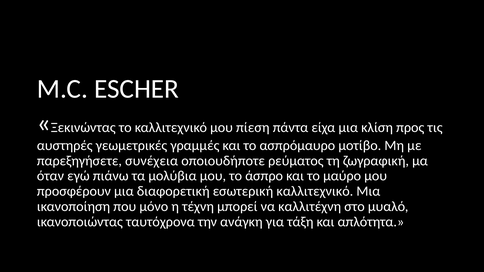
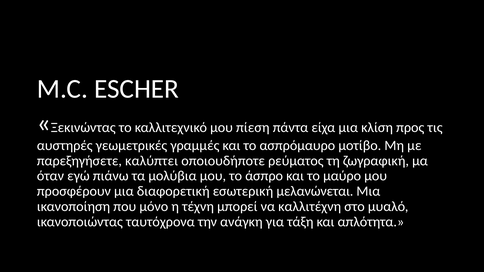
συνέχεια: συνέχεια -> καλύπτει (152, 161)
εσωτερική καλλιτεχνικό: καλλιτεχνικό -> μελανώνεται (315, 191)
